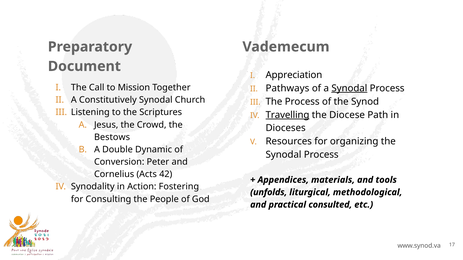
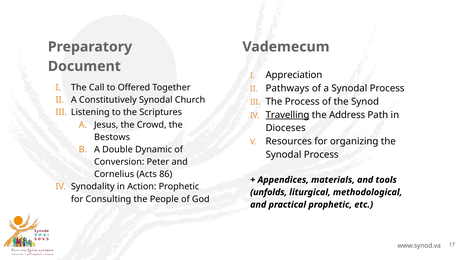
Mission: Mission -> Offered (134, 88)
Synodal underline: present -> none (349, 88)
Diocese: Diocese -> Address (347, 115)
42: 42 -> 86 (166, 175)
Action Fostering: Fostering -> Prophetic (179, 187)
practical consulted: consulted -> prophetic (330, 205)
